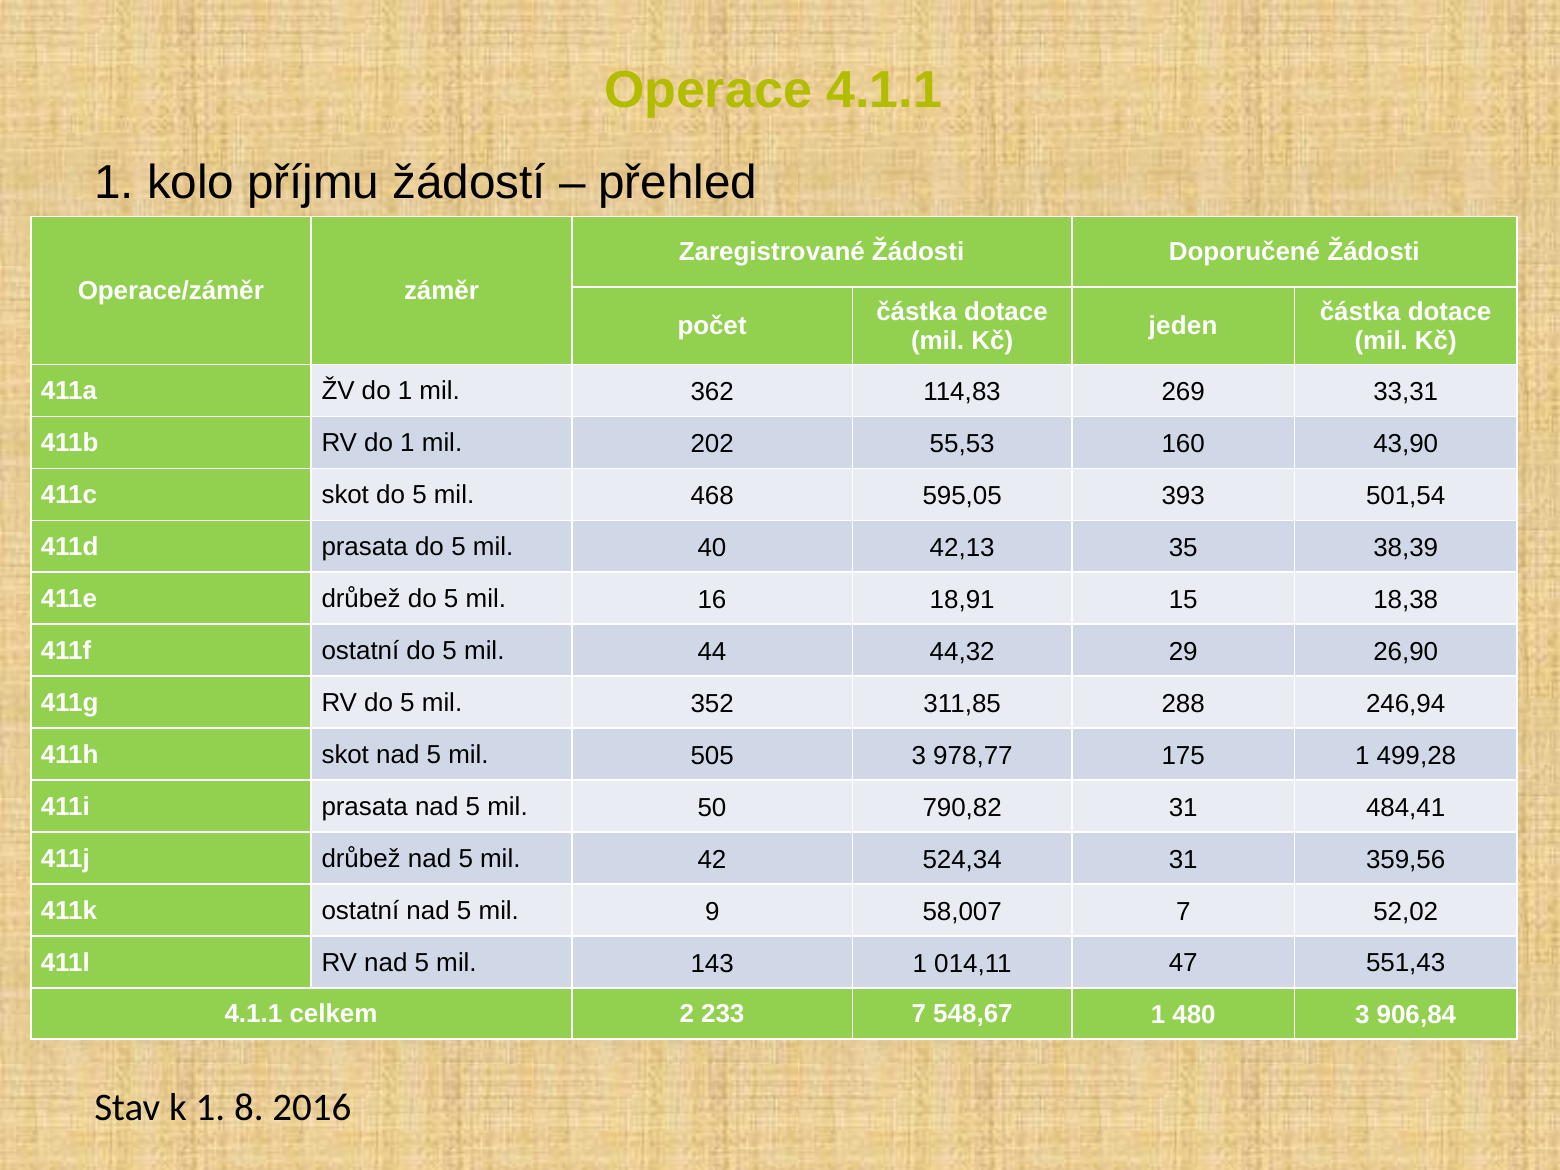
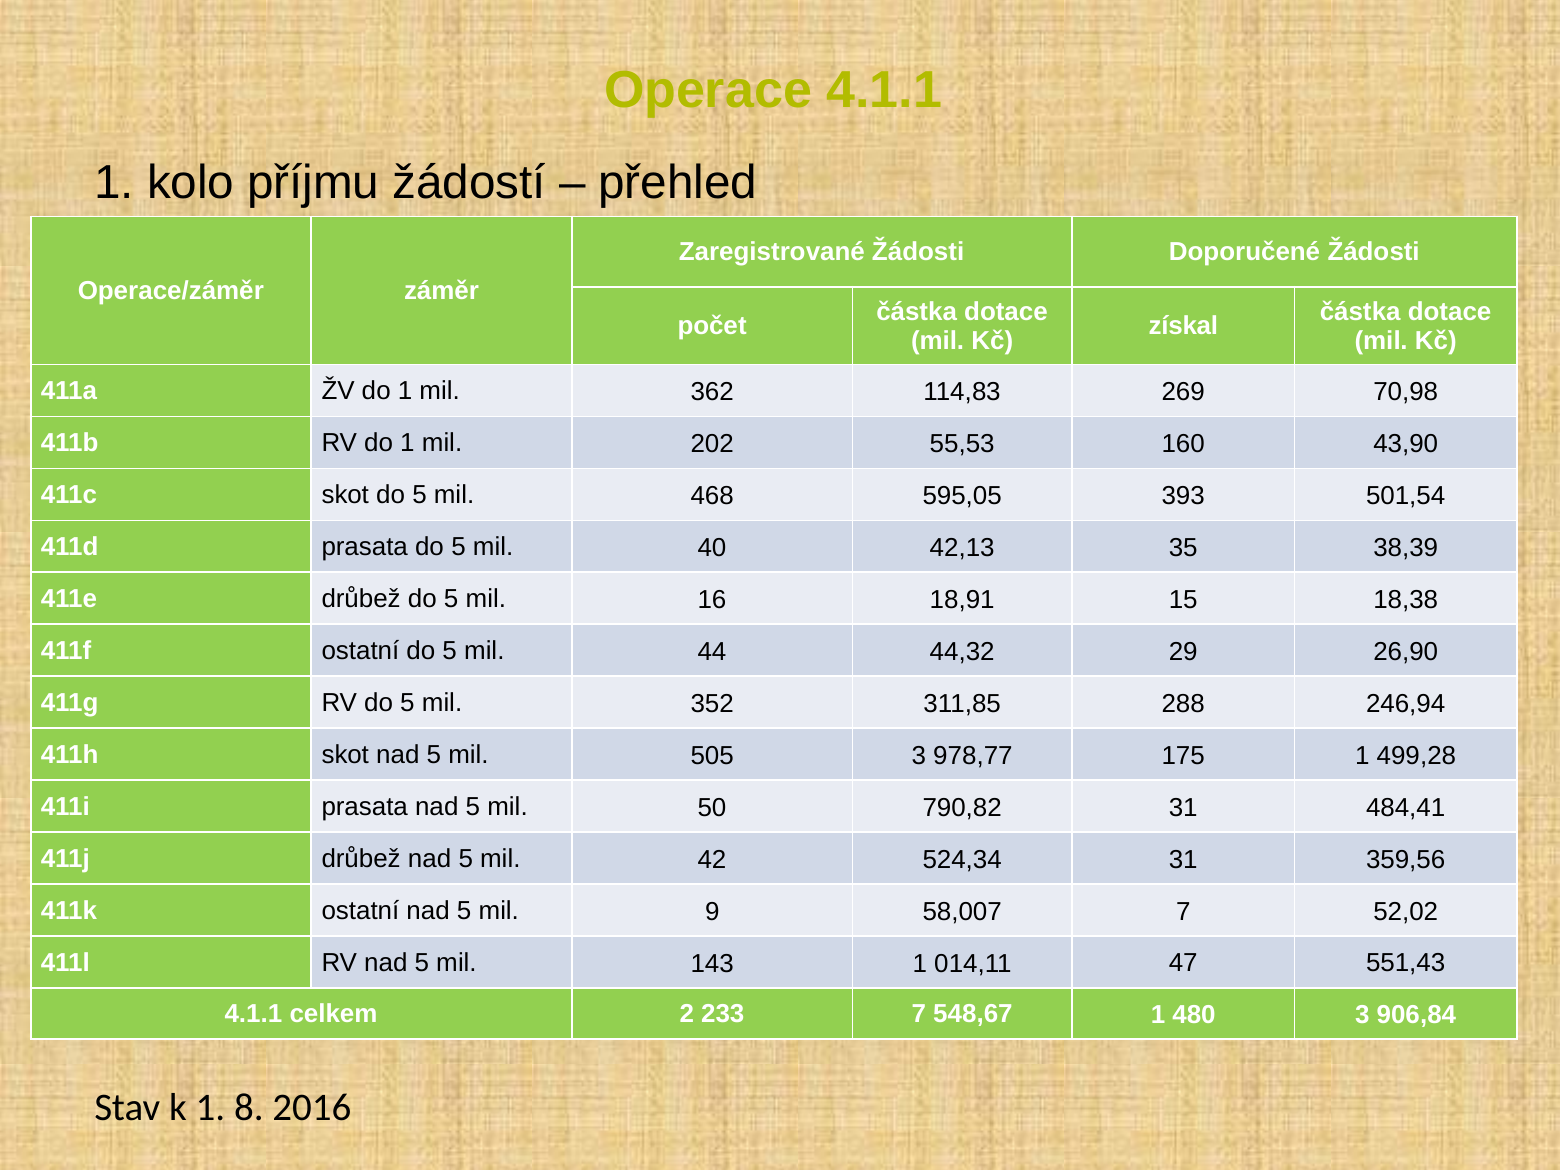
jeden: jeden -> získal (1183, 326)
33,31: 33,31 -> 70,98 (1406, 392)
